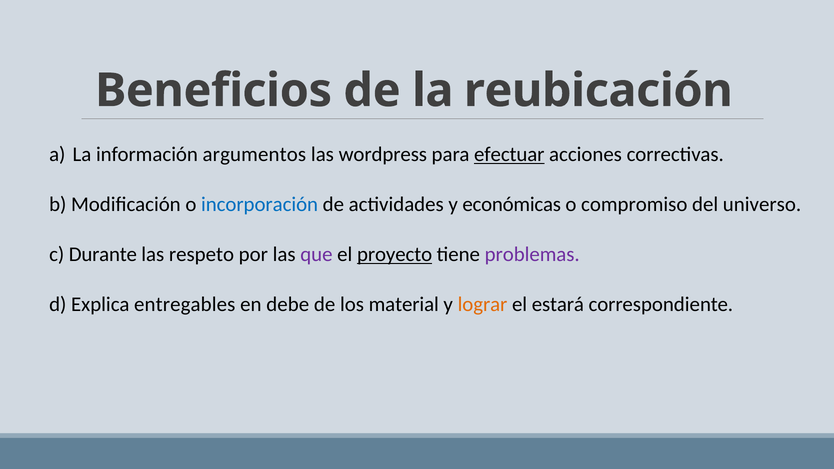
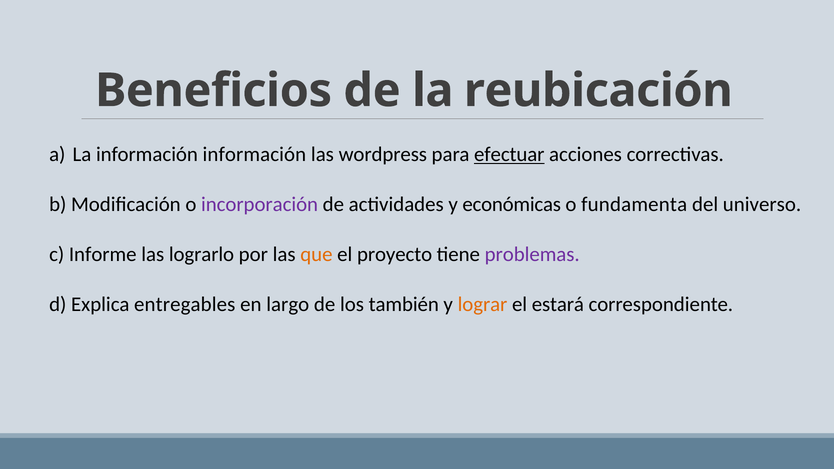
información argumentos: argumentos -> información (254, 155)
incorporación colour: blue -> purple (260, 205)
compromiso: compromiso -> fundamenta (634, 205)
Durante: Durante -> Informe (103, 255)
respeto: respeto -> lograrlo (202, 255)
que colour: purple -> orange (316, 255)
proyecto underline: present -> none (395, 255)
debe: debe -> largo (288, 305)
material: material -> también (404, 305)
